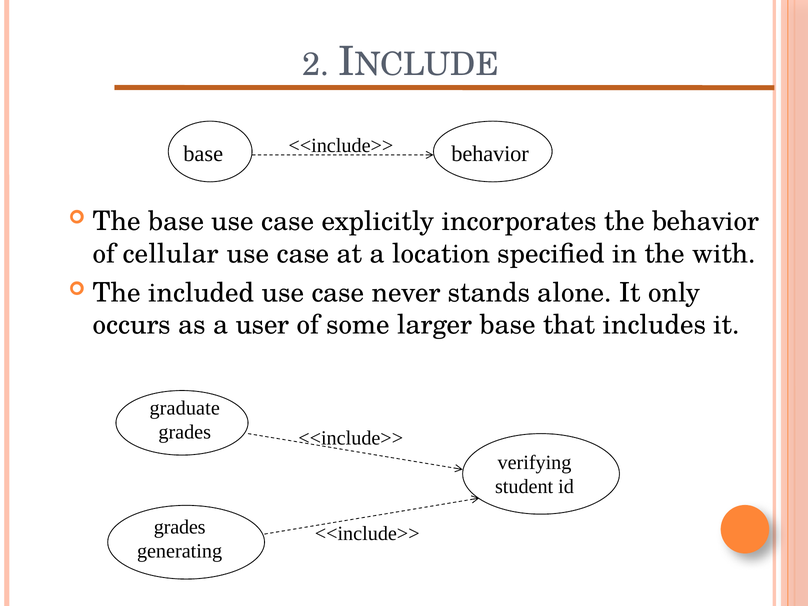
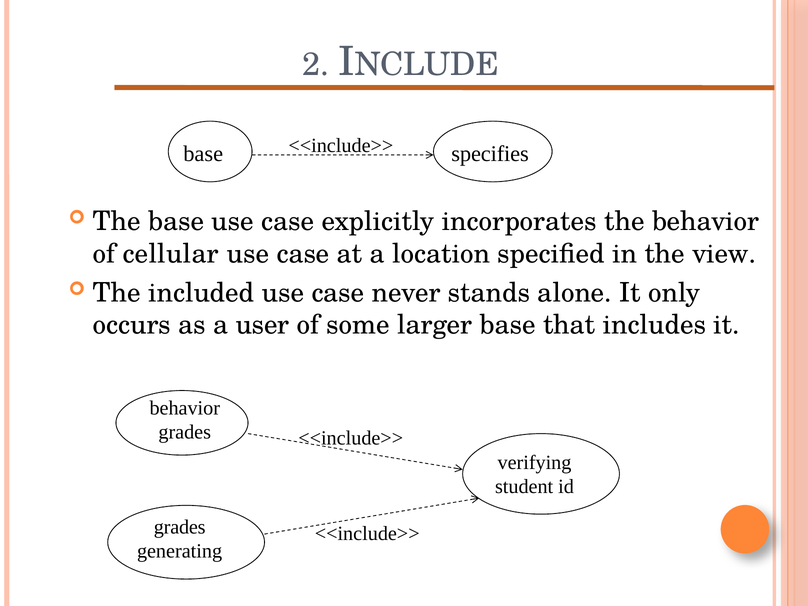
base behavior: behavior -> specifies (490, 154)
with: with -> view (724, 254)
graduate: graduate -> behavior (185, 408)
